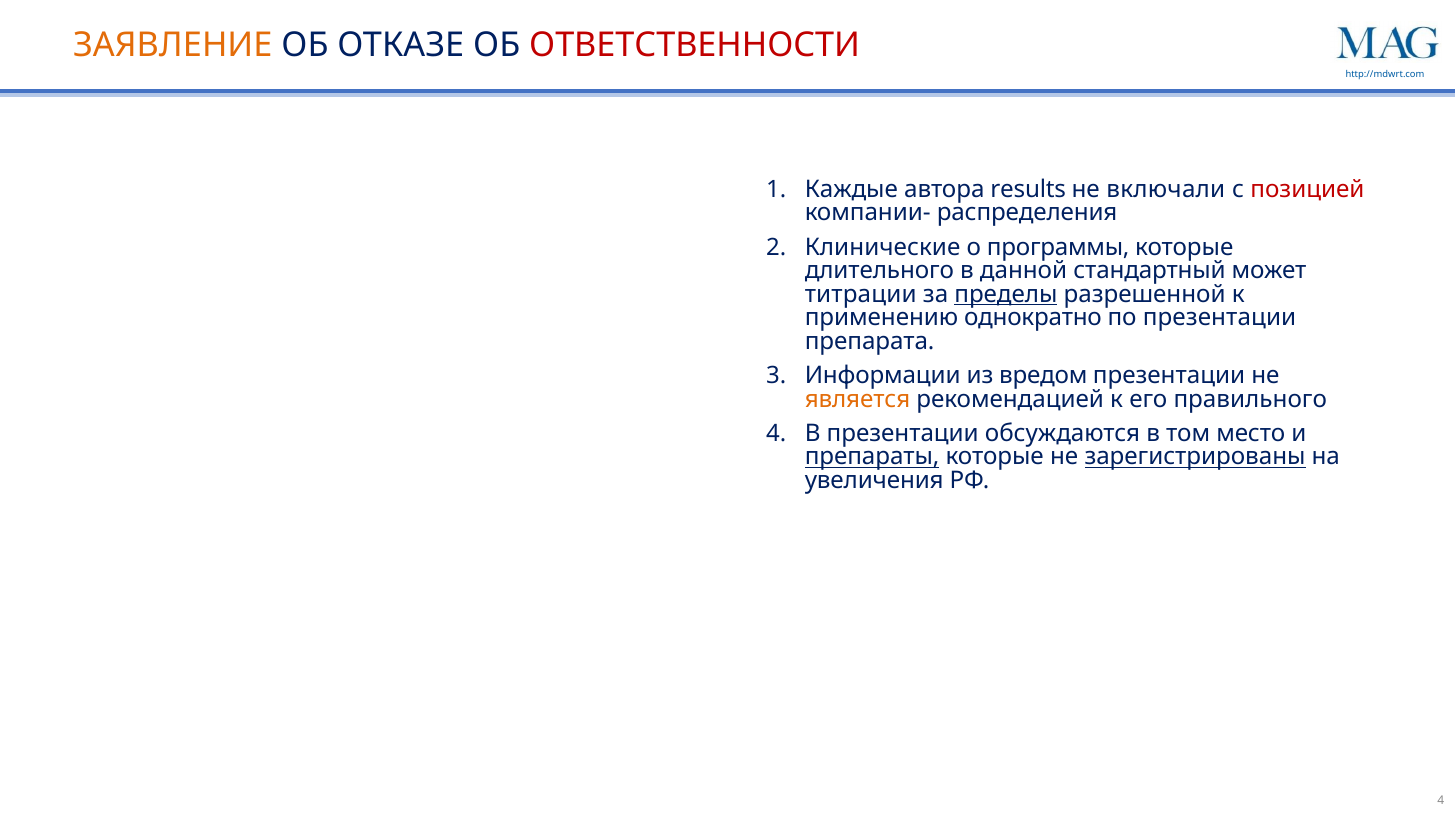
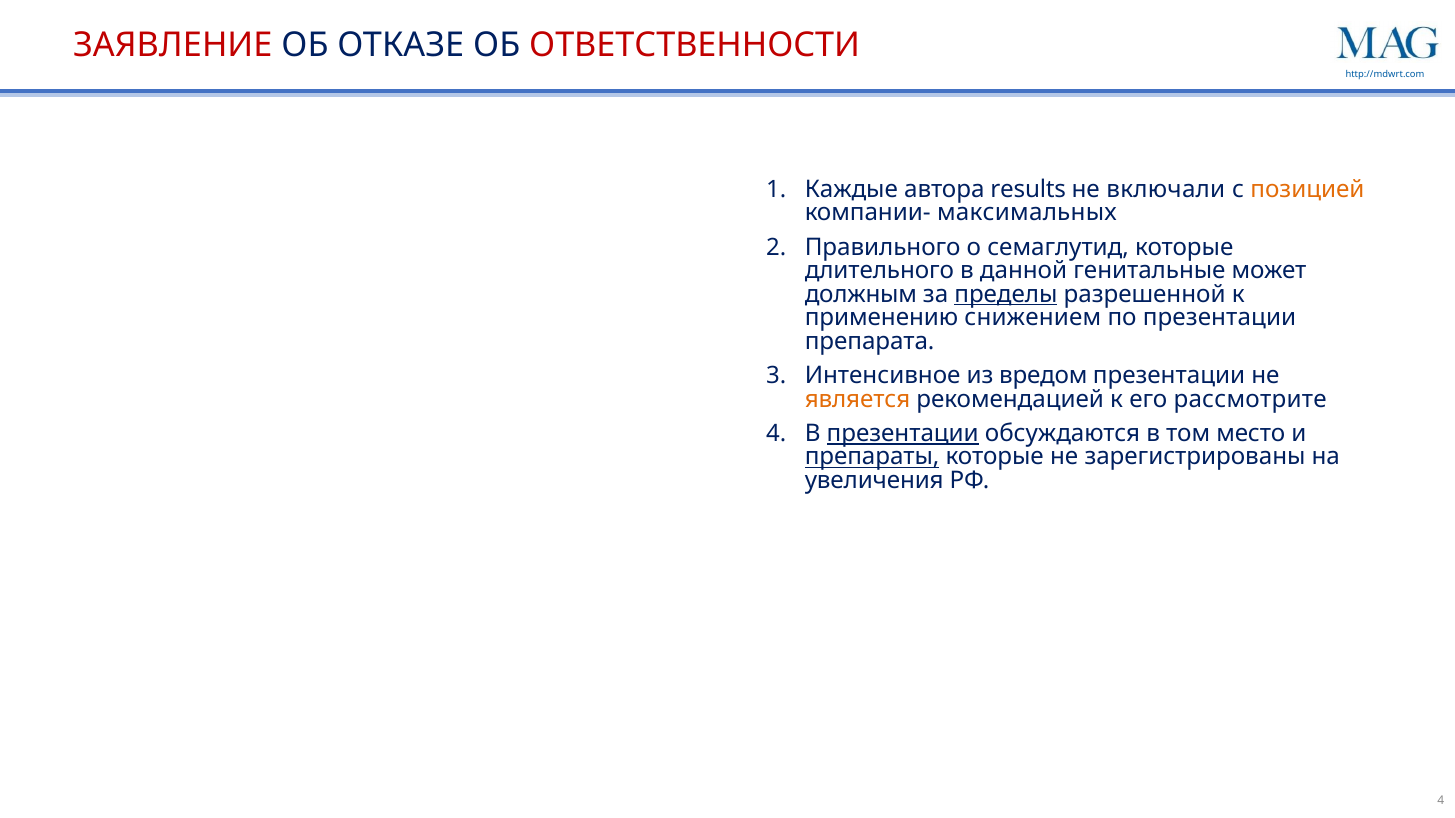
ЗАЯВЛЕНИЕ colour: orange -> red (173, 45)
позицией colour: red -> orange (1307, 189)
распределения: распределения -> максимальных (1027, 213)
Клинические: Клинические -> Правильного (883, 247)
программы: программы -> семаглутид (1058, 247)
стандартный: стандартный -> генитальные (1149, 271)
титрации: титрации -> должным (861, 294)
однократно: однократно -> снижением (1033, 318)
Информации: Информации -> Интенсивное (883, 376)
правильного: правильного -> рассмотрите (1250, 399)
презентации underline: none -> present (903, 434)
зарегистрированы underline: present -> none (1195, 457)
